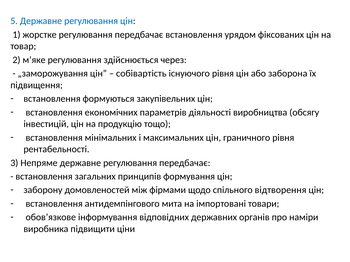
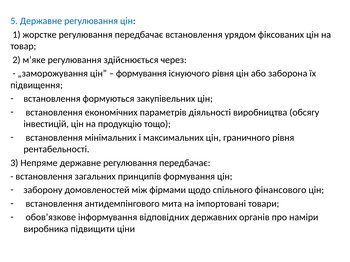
собівартість: собівартість -> формування (141, 74)
відтворення: відтворення -> фінансового (281, 190)
